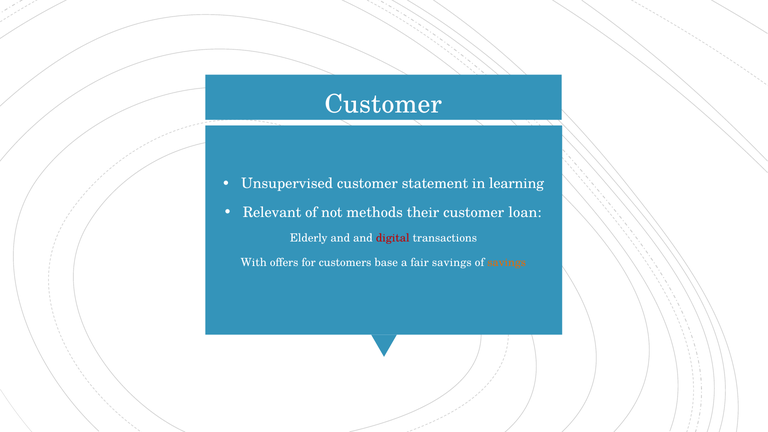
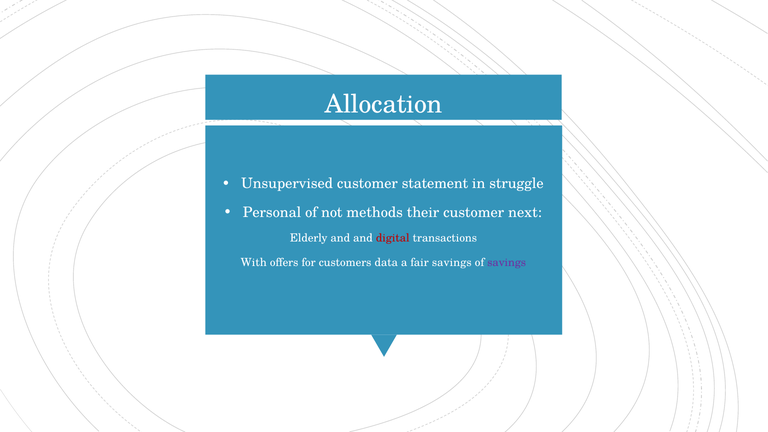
Customer: Customer -> Allocation (384, 104)
learning: learning -> struggle (516, 184)
Relevant: Relevant -> Personal (272, 212)
loan: loan -> next (525, 212)
base: base -> data (386, 262)
savings colour: orange -> purple (507, 262)
